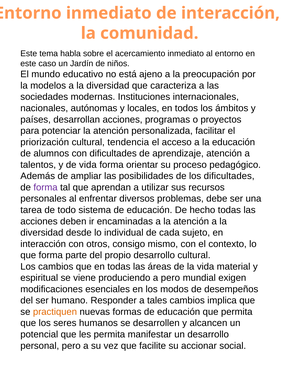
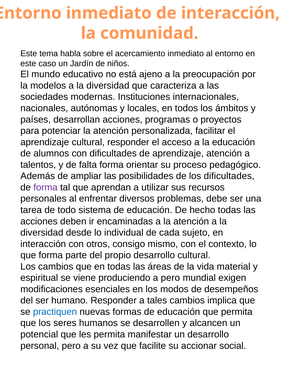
priorización: priorización -> aprendizaje (45, 142)
cultural tendencia: tendencia -> responder (128, 142)
de vida: vida -> falta (88, 165)
practiquen colour: orange -> blue (55, 312)
